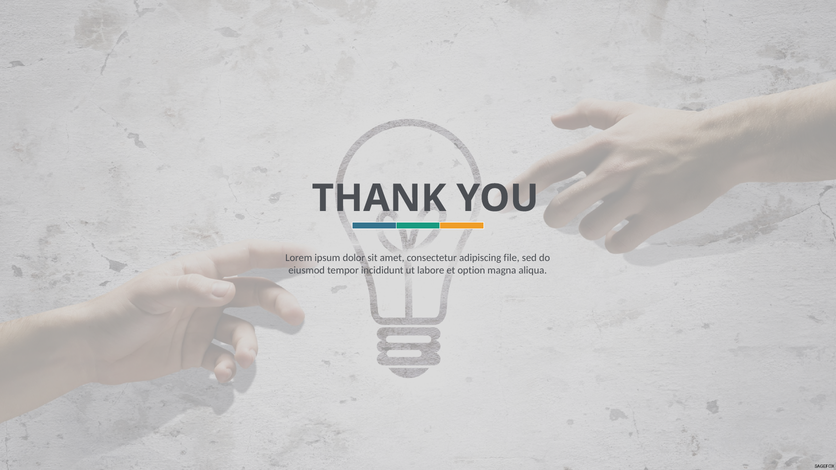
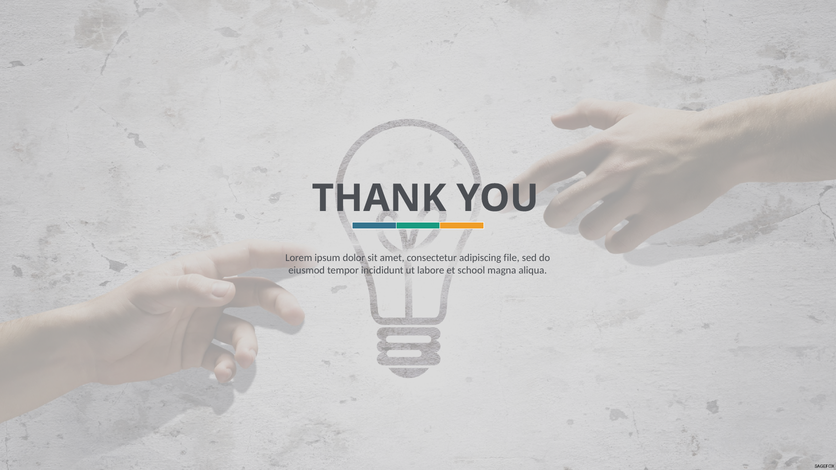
option: option -> school (471, 271)
